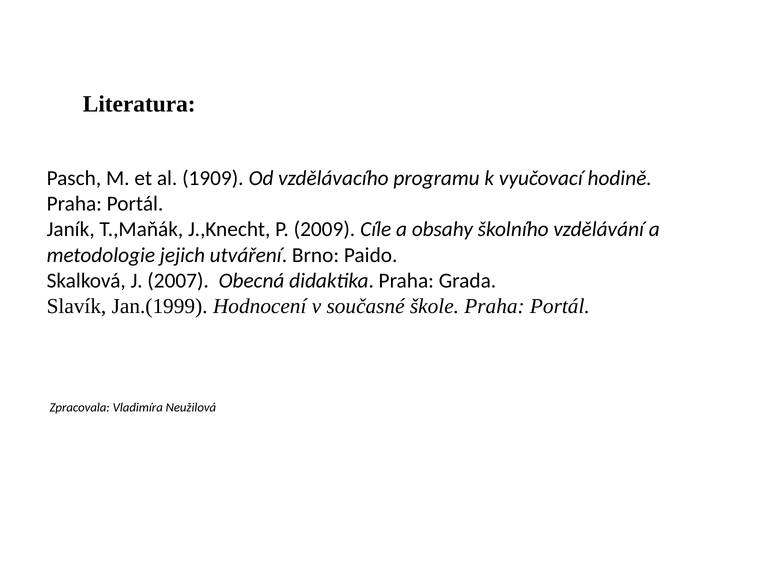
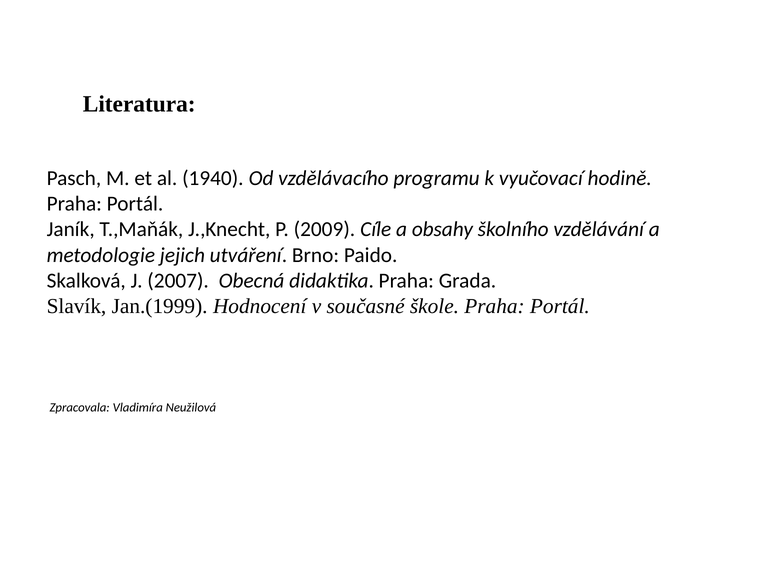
1909: 1909 -> 1940 (213, 179)
